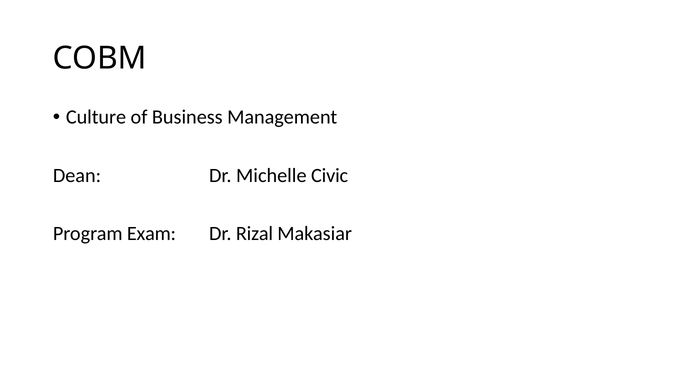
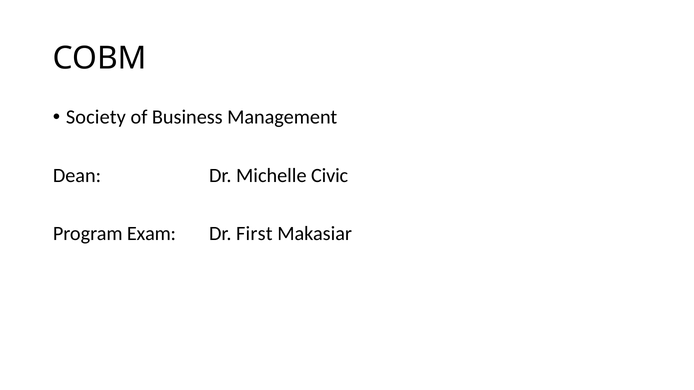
Culture: Culture -> Society (96, 117)
Rizal: Rizal -> First (254, 234)
